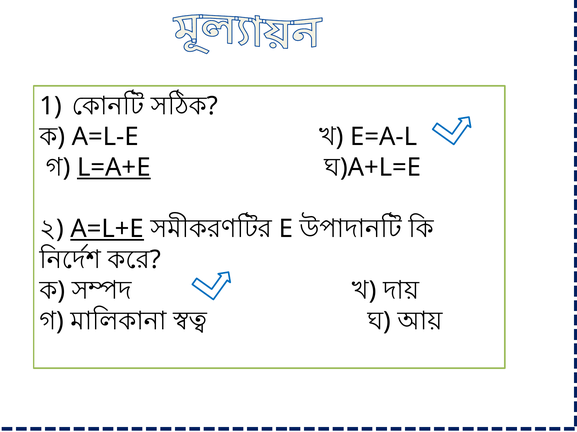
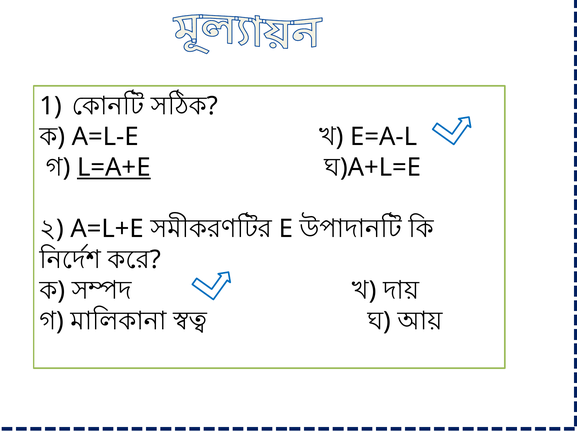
A=L+E underline: present -> none (107, 229)
